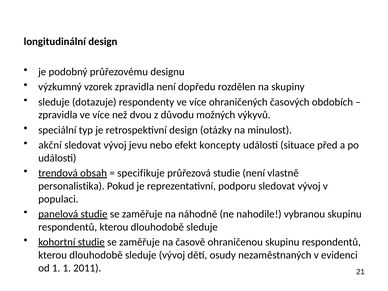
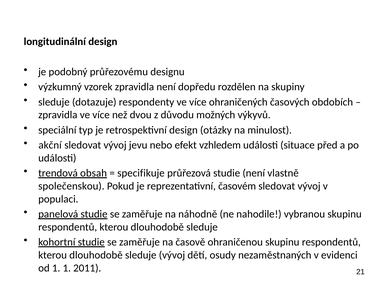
koncepty: koncepty -> vzhledem (220, 145)
personalistika: personalistika -> společenskou (71, 186)
podporu: podporu -> časovém (237, 186)
